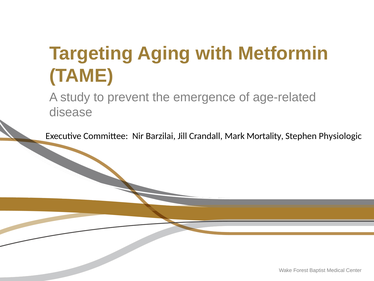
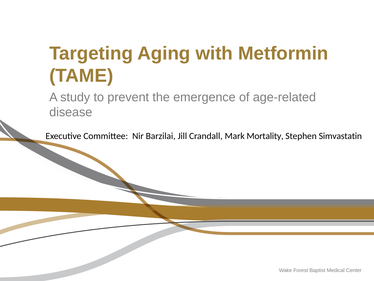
Physiologic: Physiologic -> Simvastatin (340, 136)
